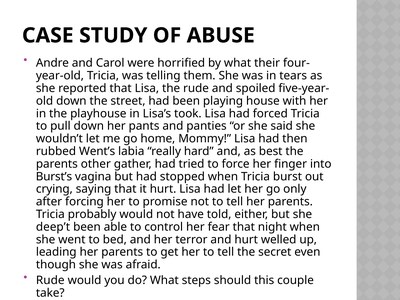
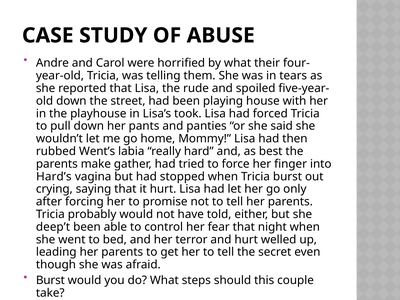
other: other -> make (96, 164)
Burst’s: Burst’s -> Hard’s (54, 177)
Rude: Rude -> Burst (50, 280)
